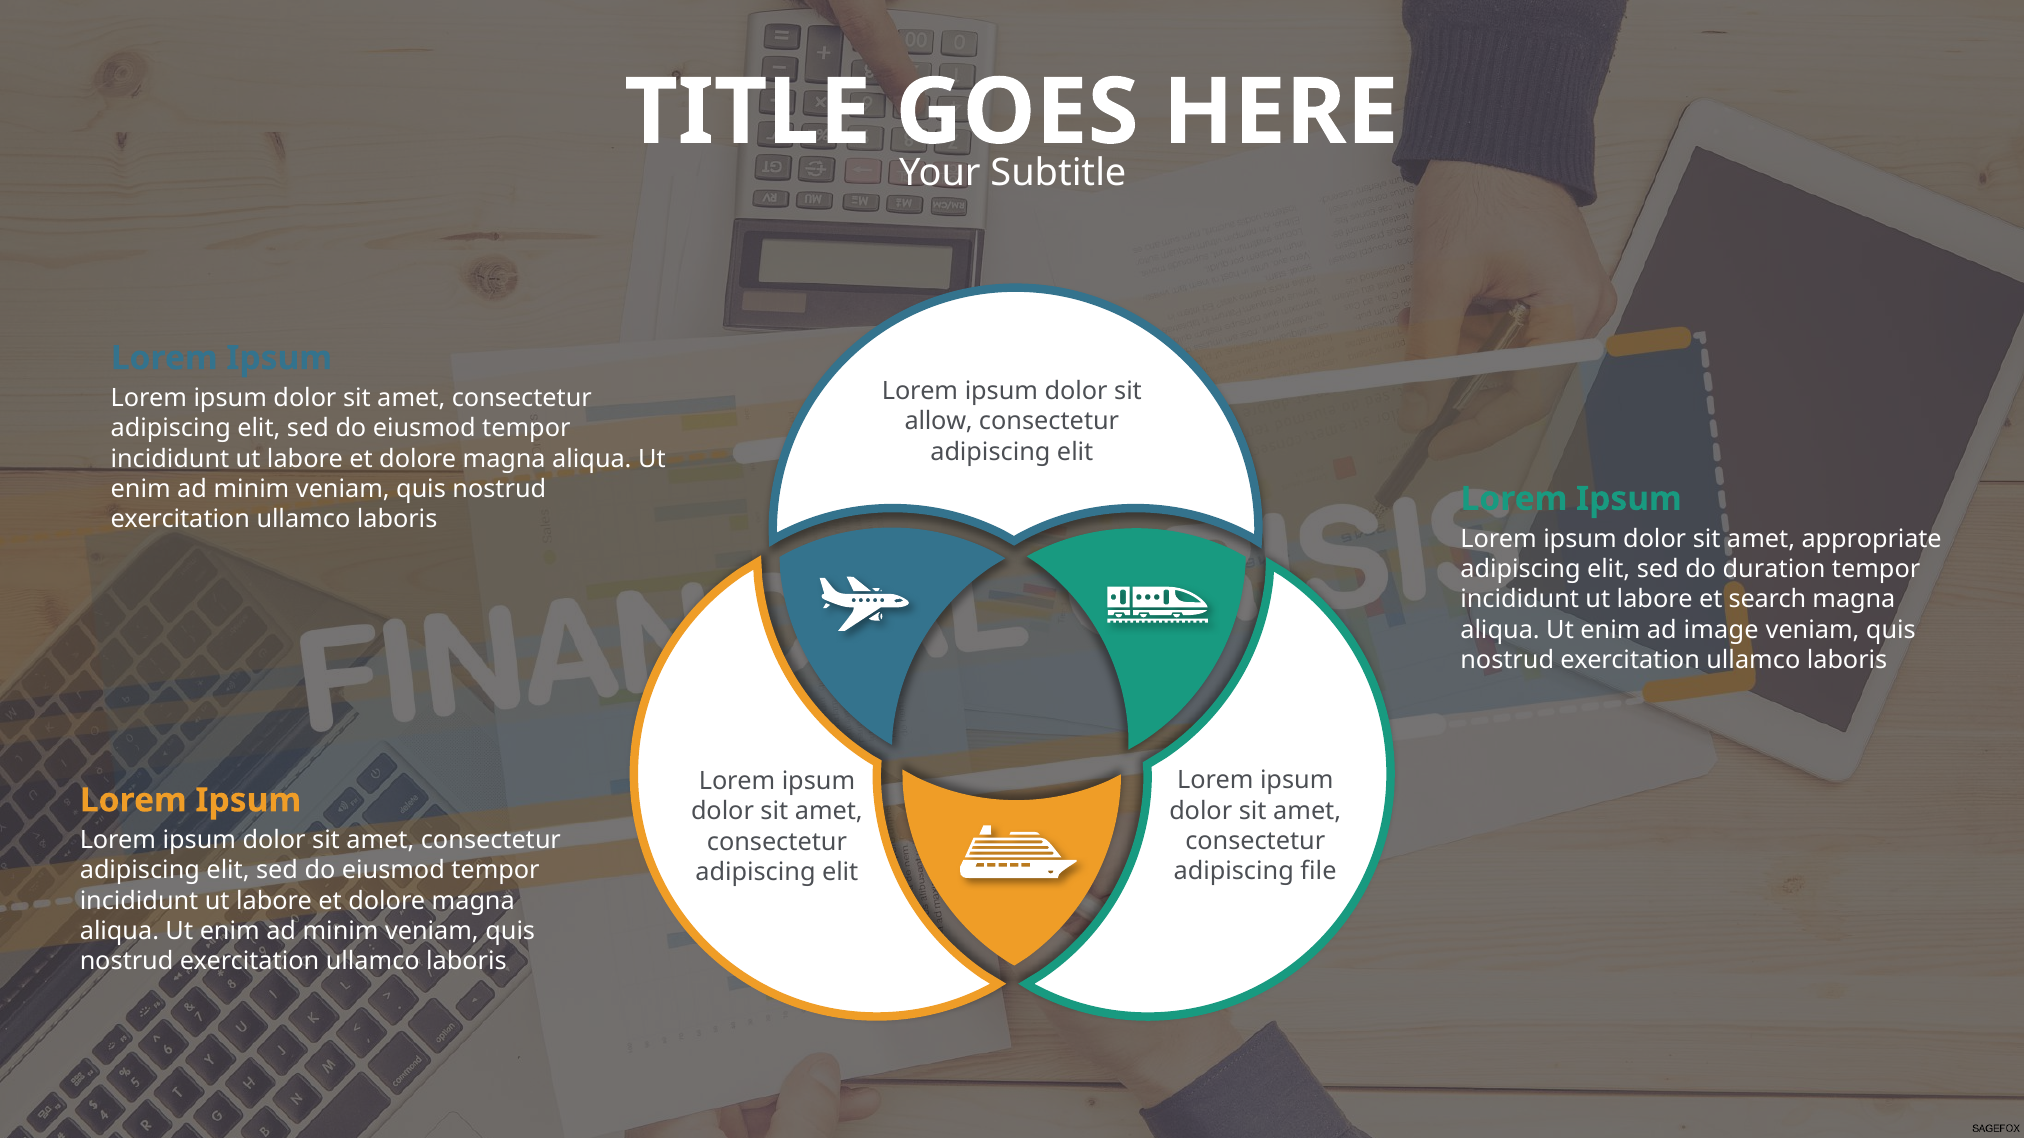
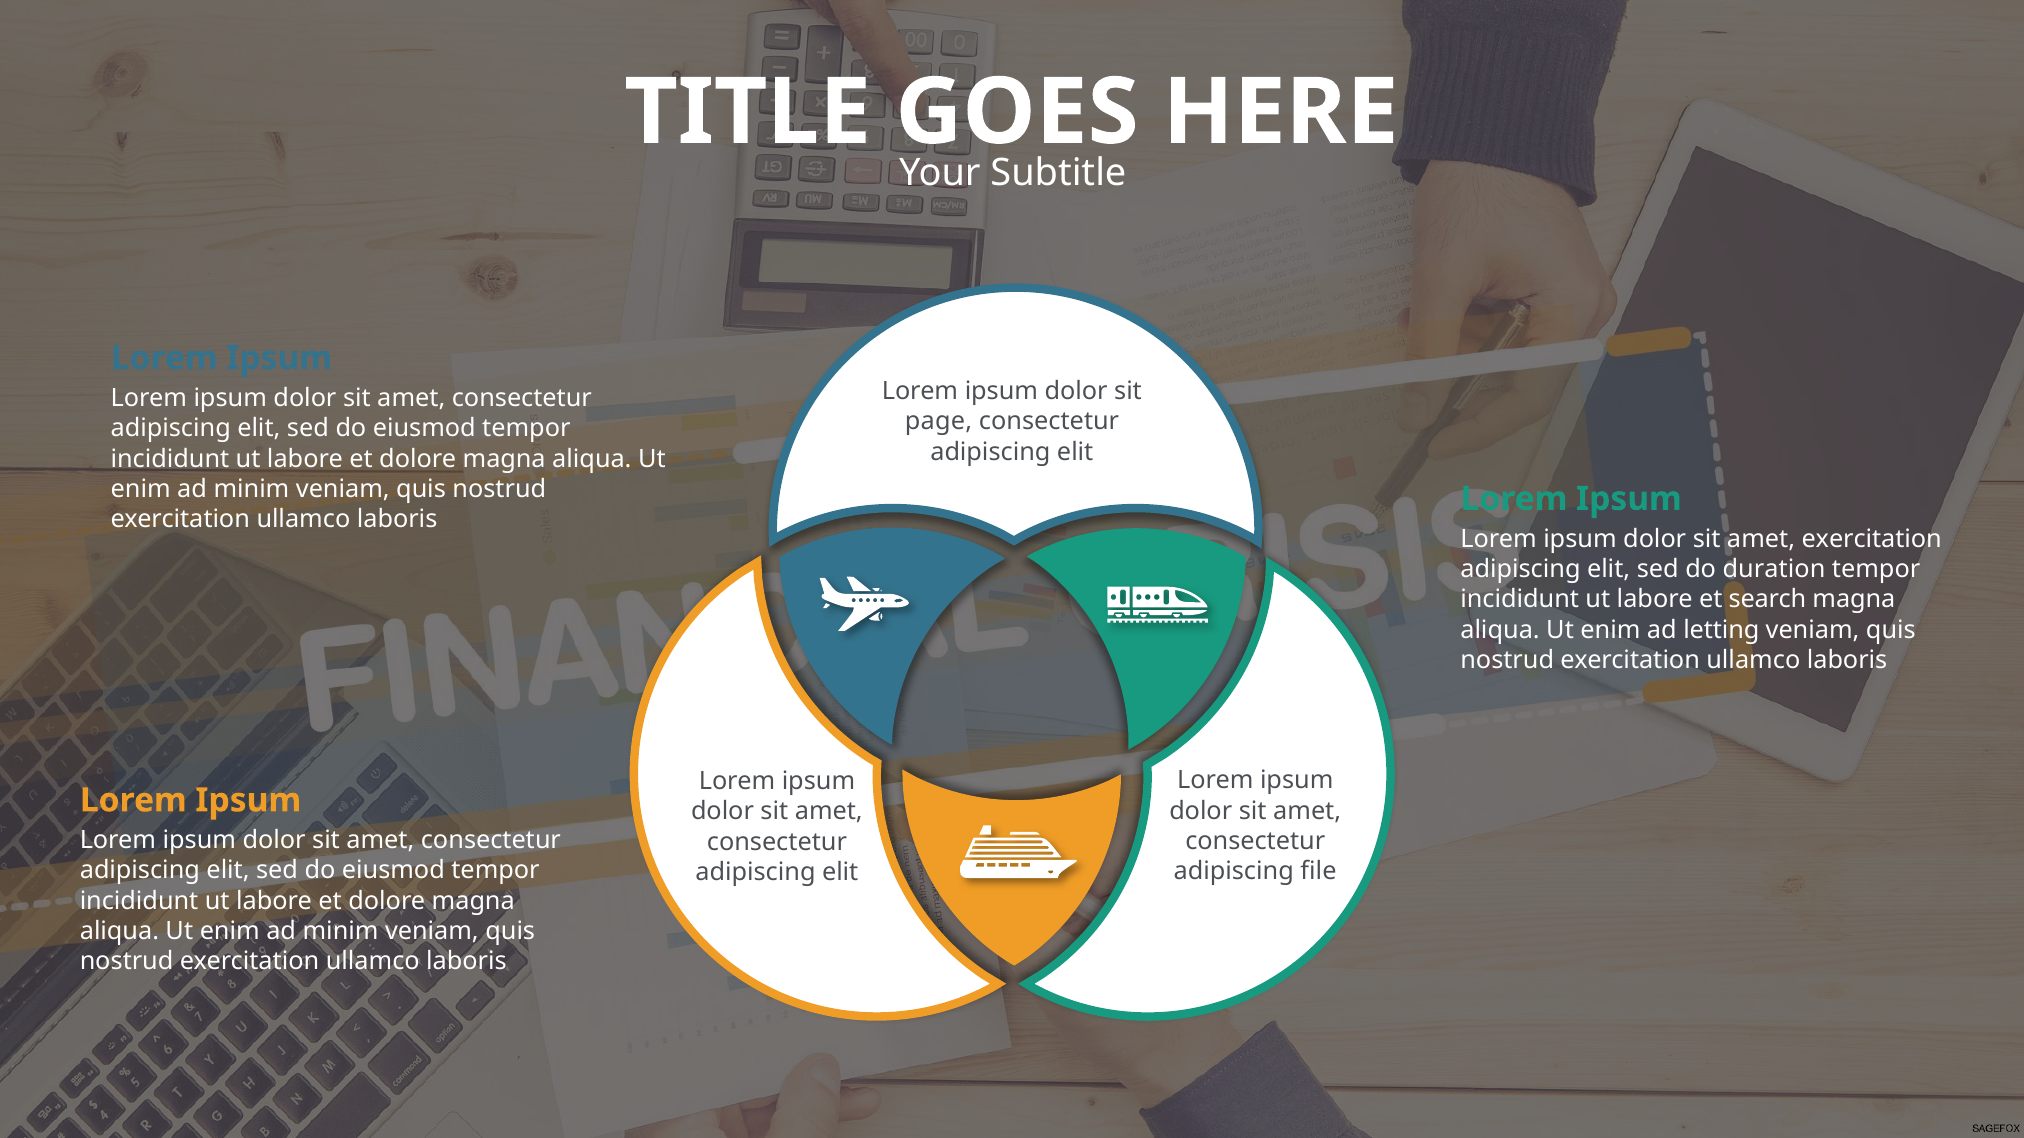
allow: allow -> page (938, 422)
amet appropriate: appropriate -> exercitation (1872, 539)
image: image -> letting (1721, 630)
